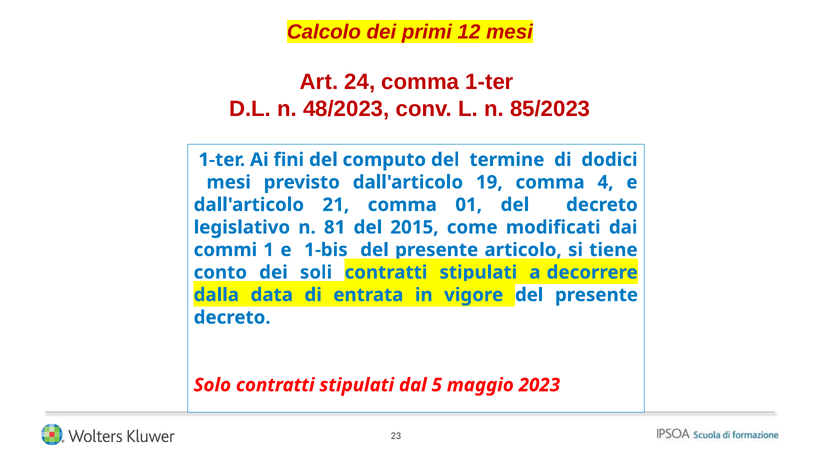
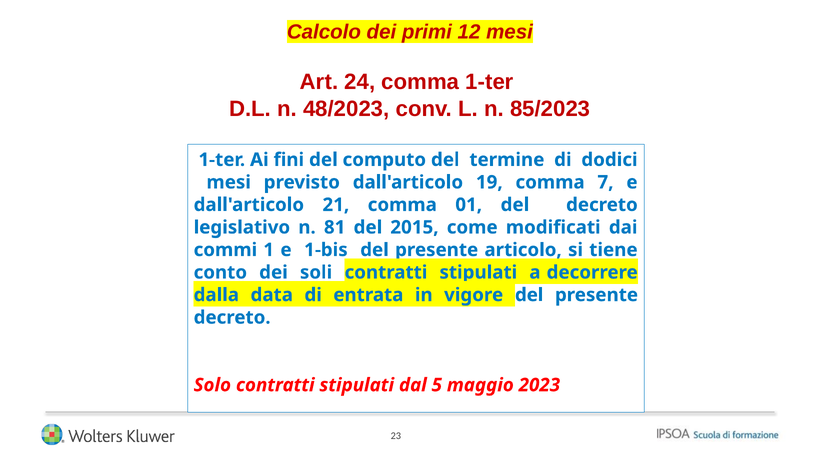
4: 4 -> 7 (605, 182)
